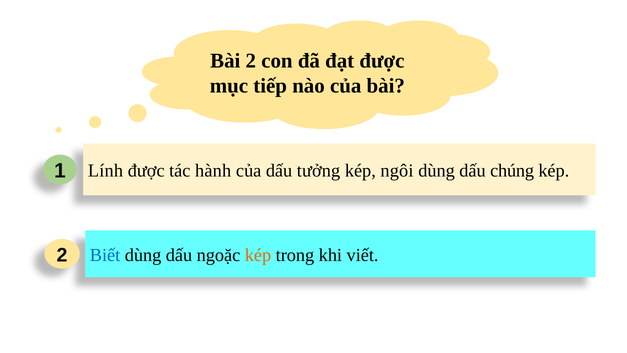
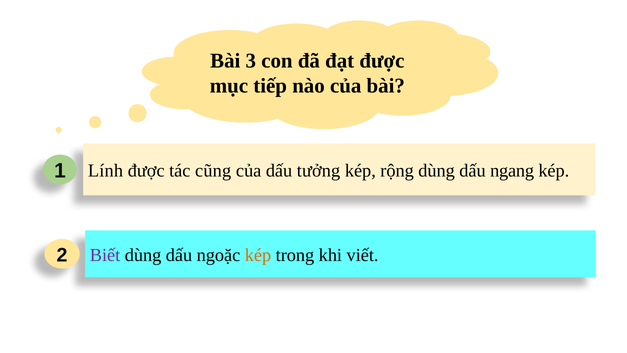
Bài 2: 2 -> 3 (251, 61)
hành: hành -> cũng (213, 171)
ngôi: ngôi -> rộng (397, 171)
chúng: chúng -> ngang (512, 171)
Biết colour: blue -> purple (105, 255)
